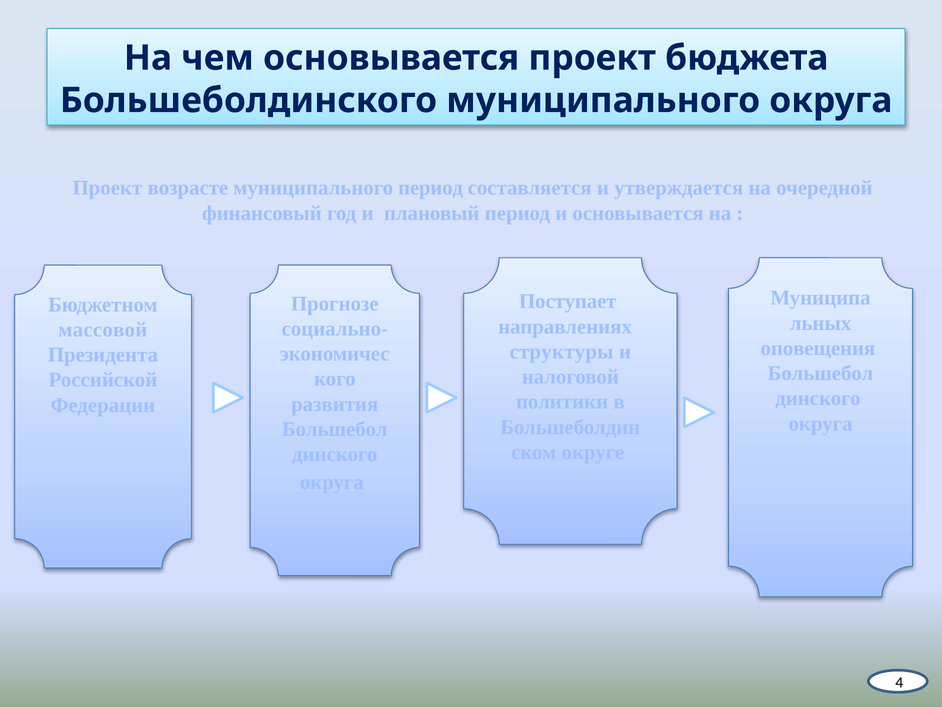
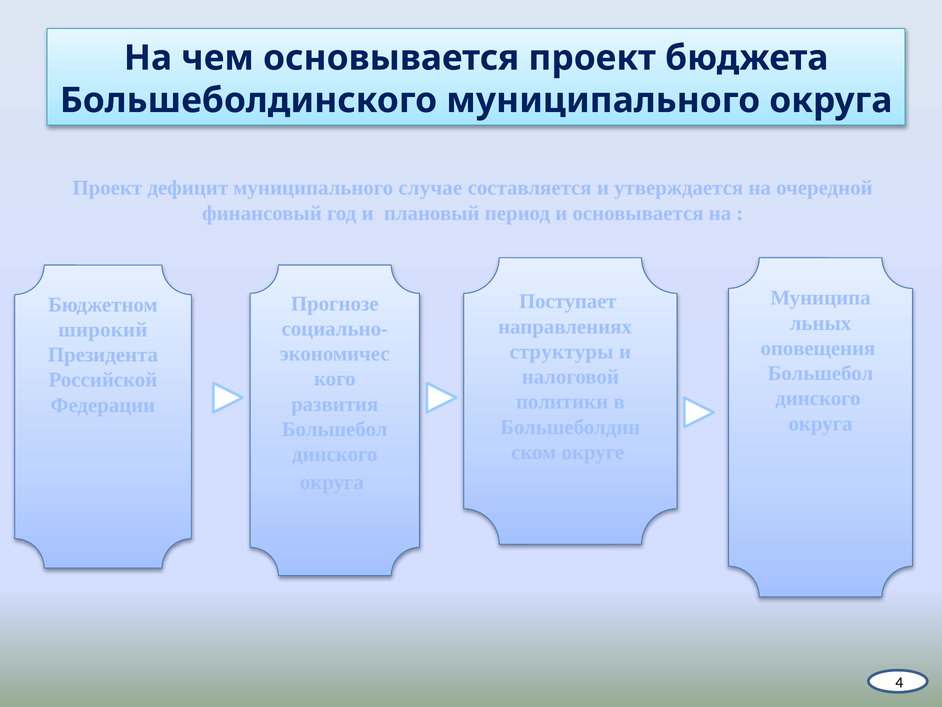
возрасте: возрасте -> дефицит (188, 188)
муниципального период: период -> случае (430, 188)
массовой: массовой -> широкий (103, 330)
